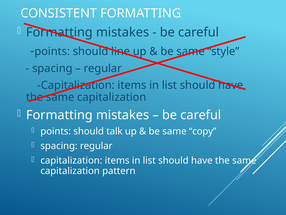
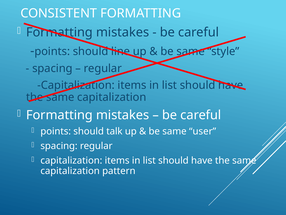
copy: copy -> user (203, 131)
